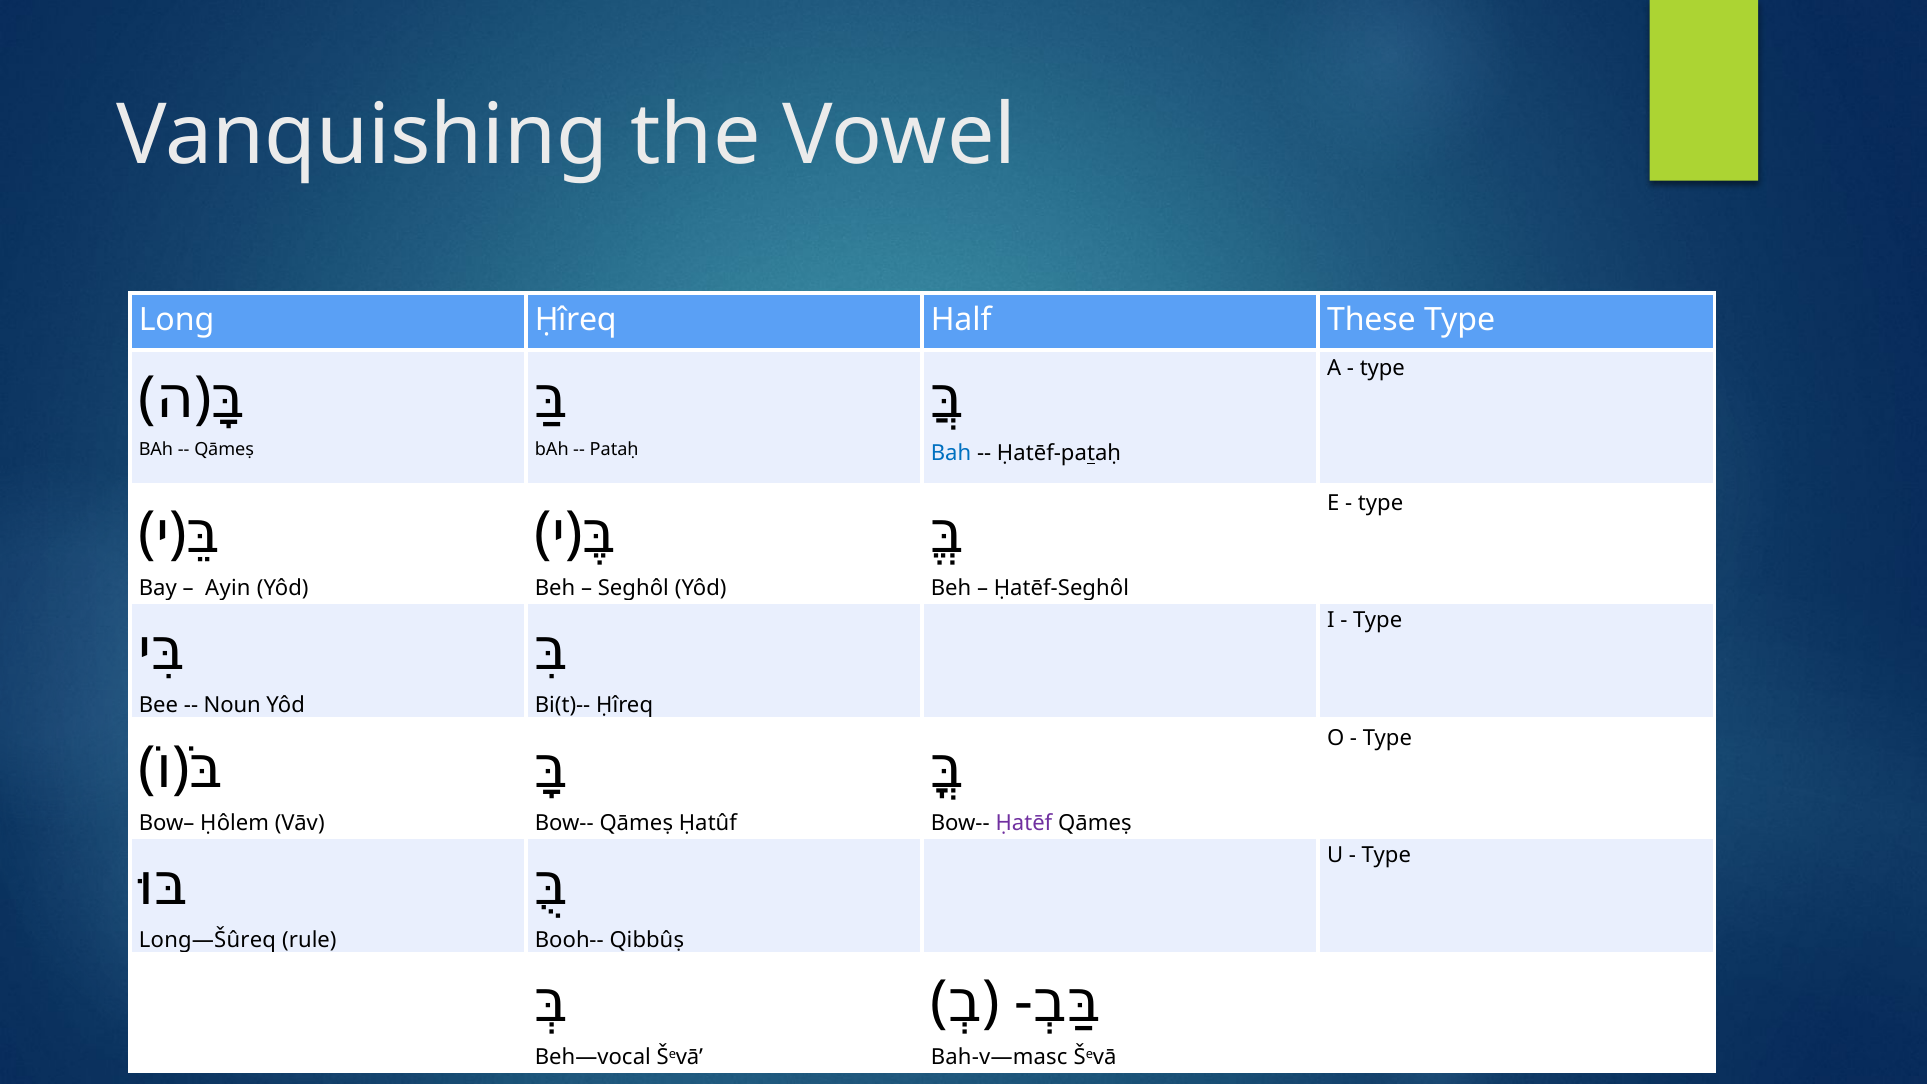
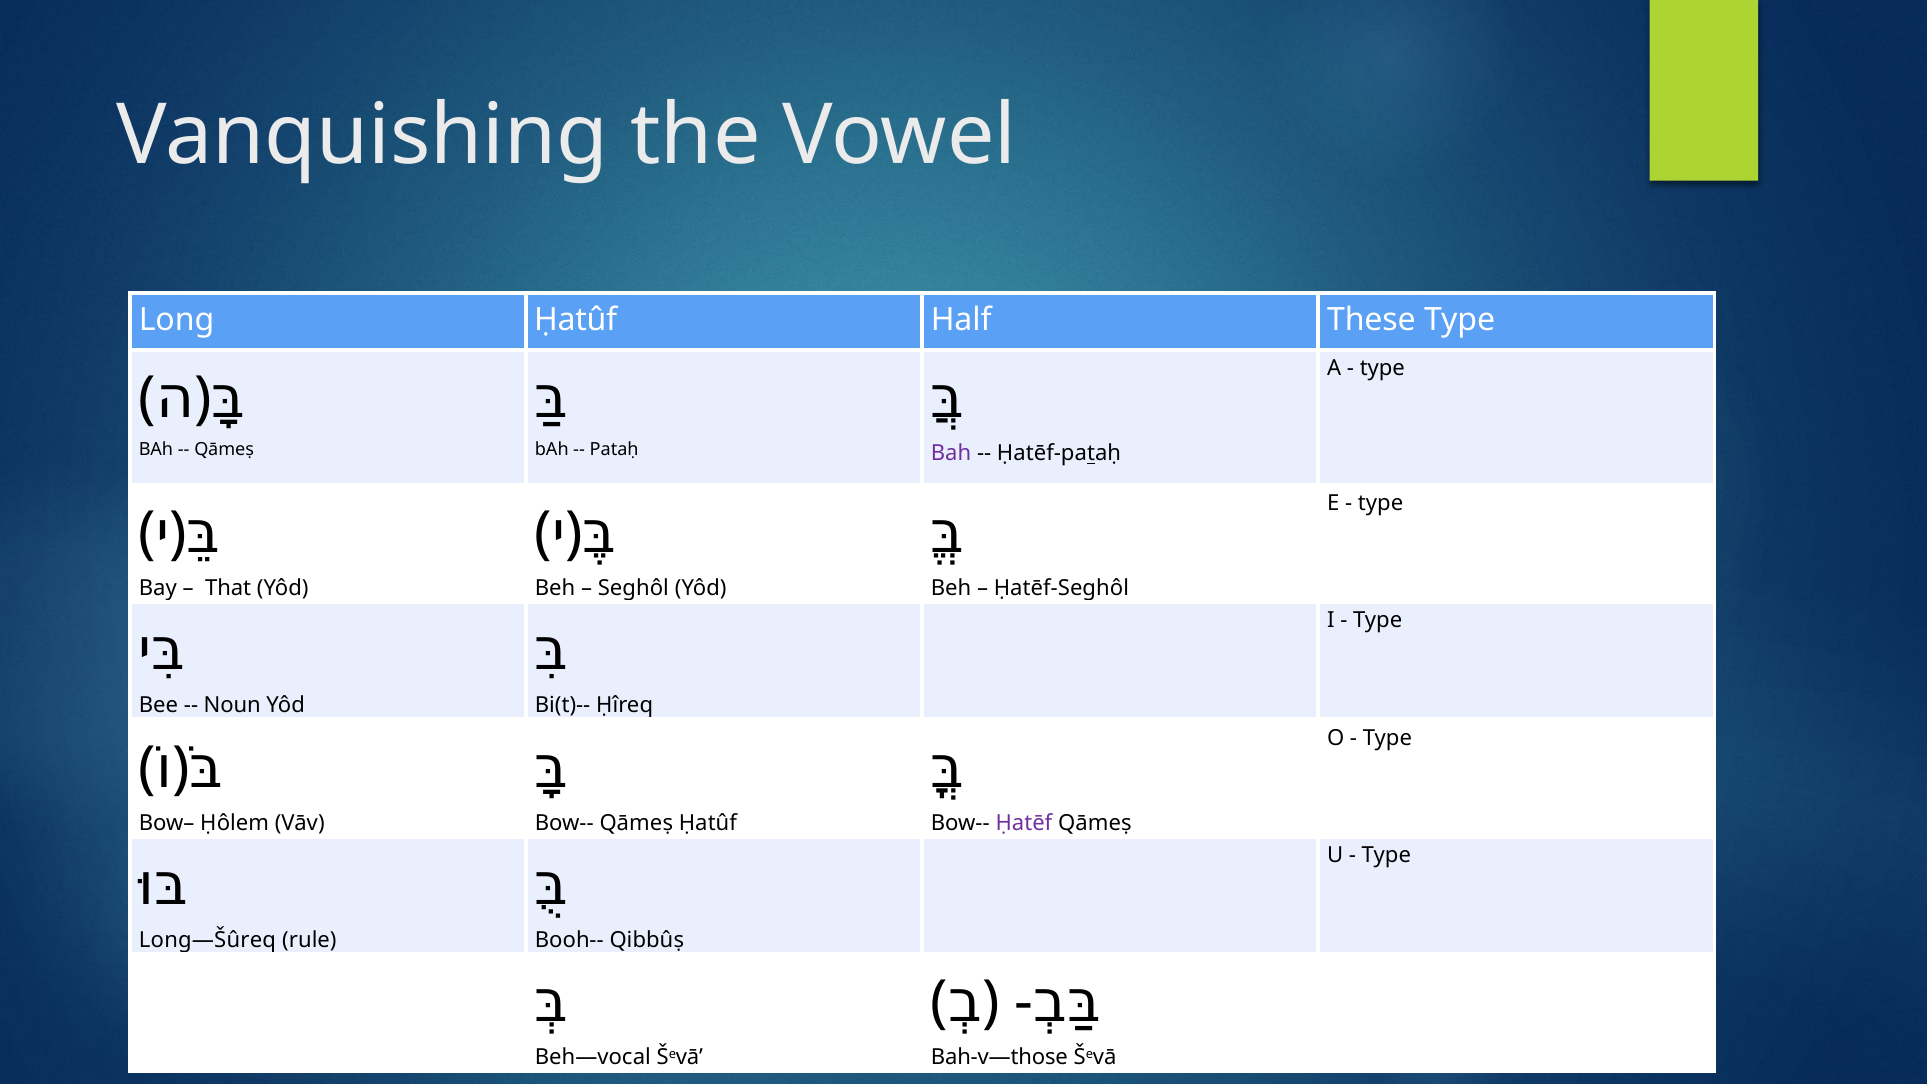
Long Ḥîreq: Ḥîreq -> Ḥatûf (576, 320)
Bah colour: blue -> purple (951, 453)
Ayin: Ayin -> That (228, 588)
Bah-v—masc: Bah-v—masc -> Bah-v—those (999, 1057)
